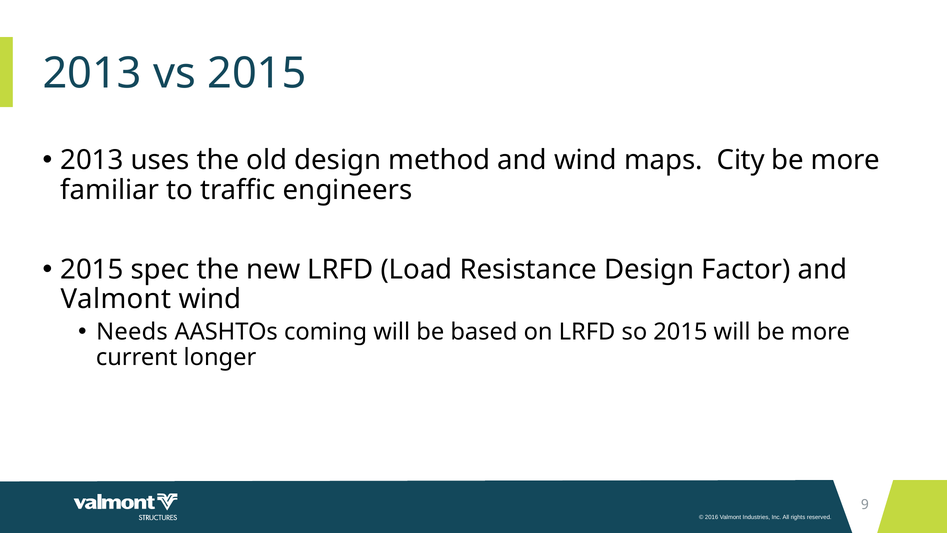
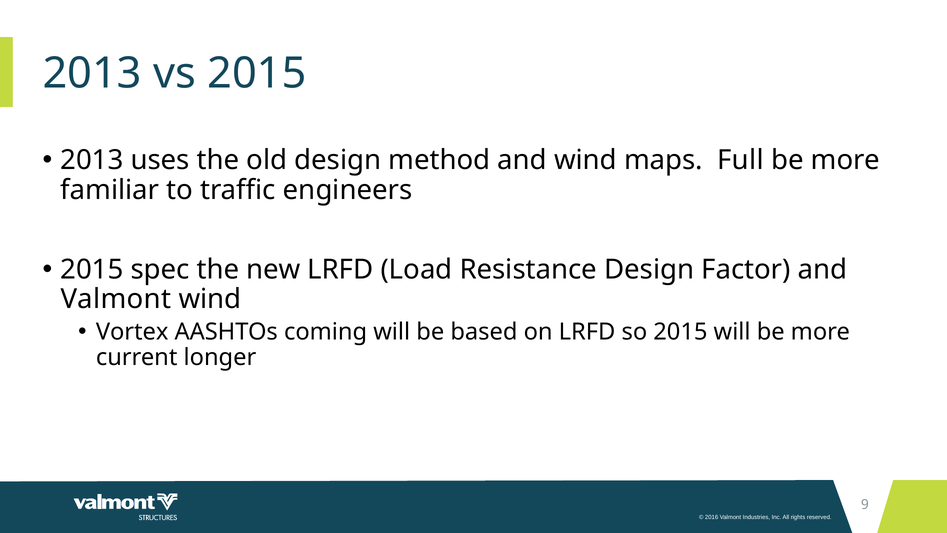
City: City -> Full (740, 160)
Needs: Needs -> Vortex (132, 332)
